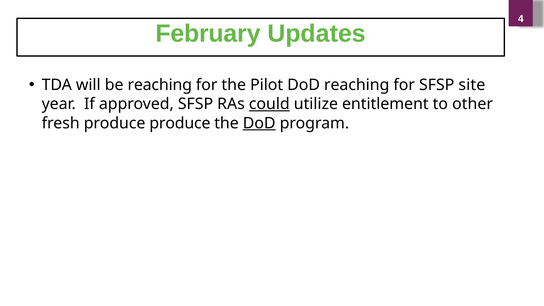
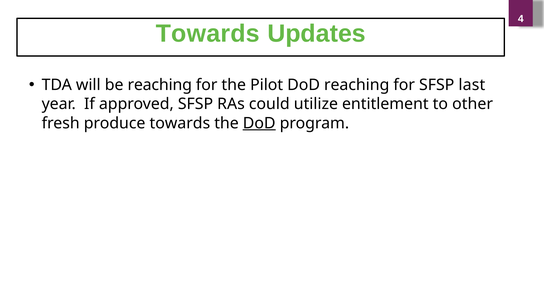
February: February -> Towards (208, 34)
site: site -> last (472, 85)
could underline: present -> none (269, 104)
produce produce: produce -> towards (180, 123)
